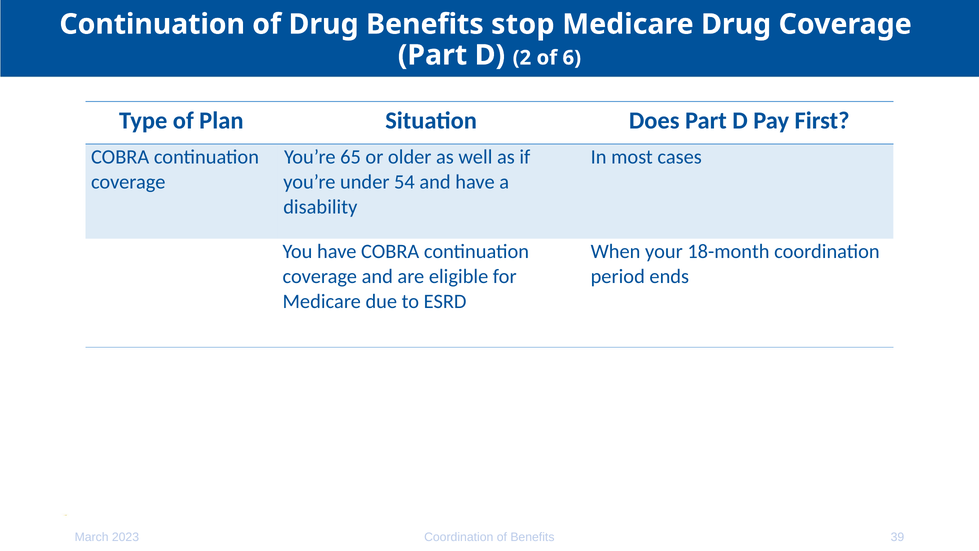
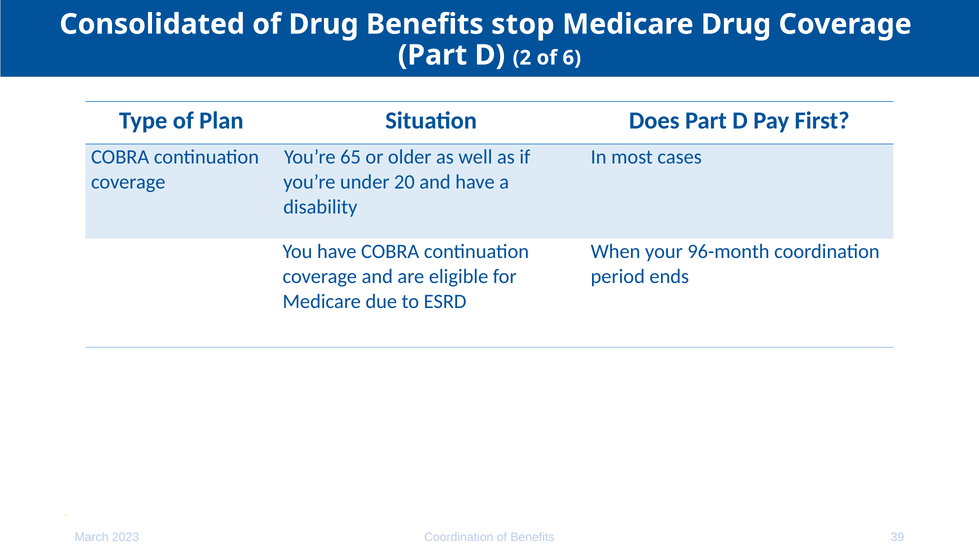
Continuation: Continuation -> Consolidated (152, 24)
54: 54 -> 20 (404, 182)
18-month: 18-month -> 96-month (728, 251)
